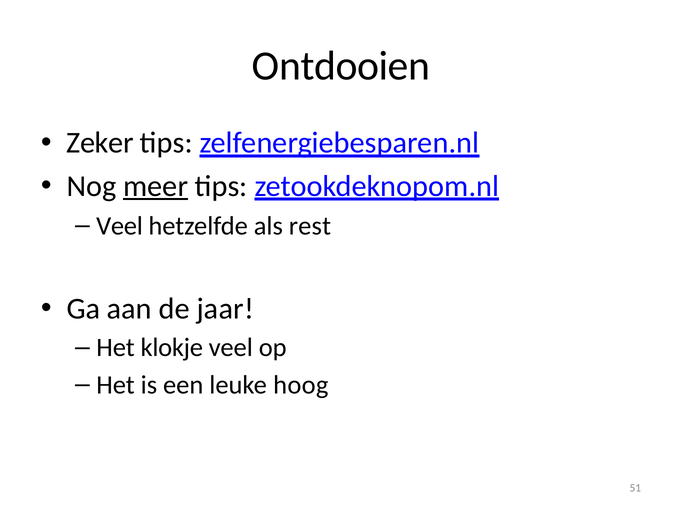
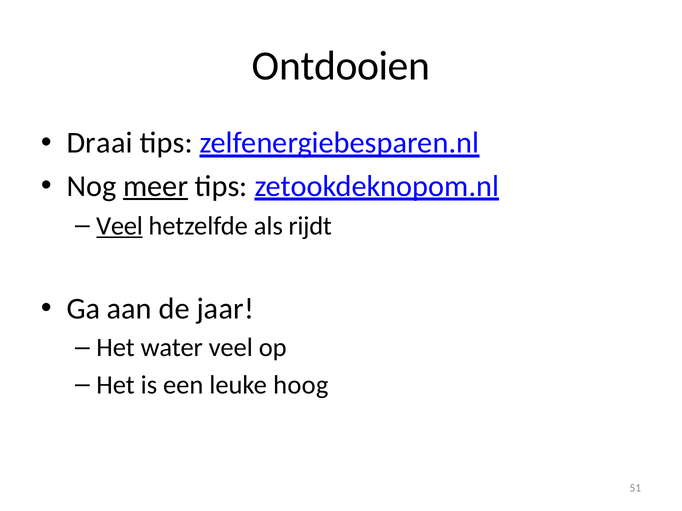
Zeker: Zeker -> Draai (100, 143)
Veel underline: none -> present (120, 226)
rest: rest -> rijdt (310, 226)
klokje: klokje -> water (172, 348)
